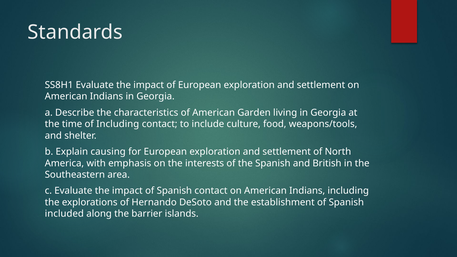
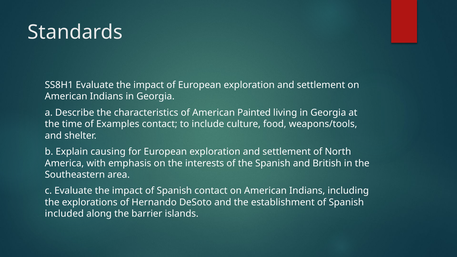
Garden: Garden -> Painted (254, 113)
of Including: Including -> Examples (118, 124)
